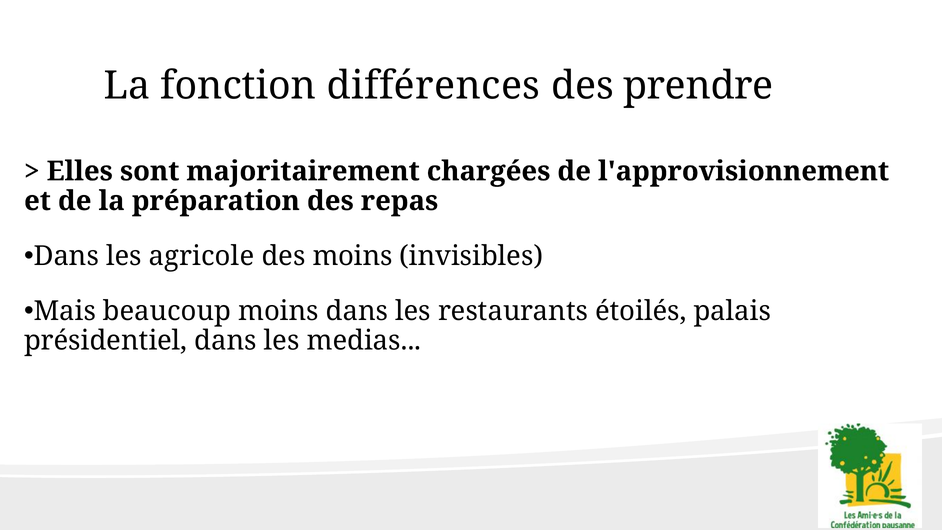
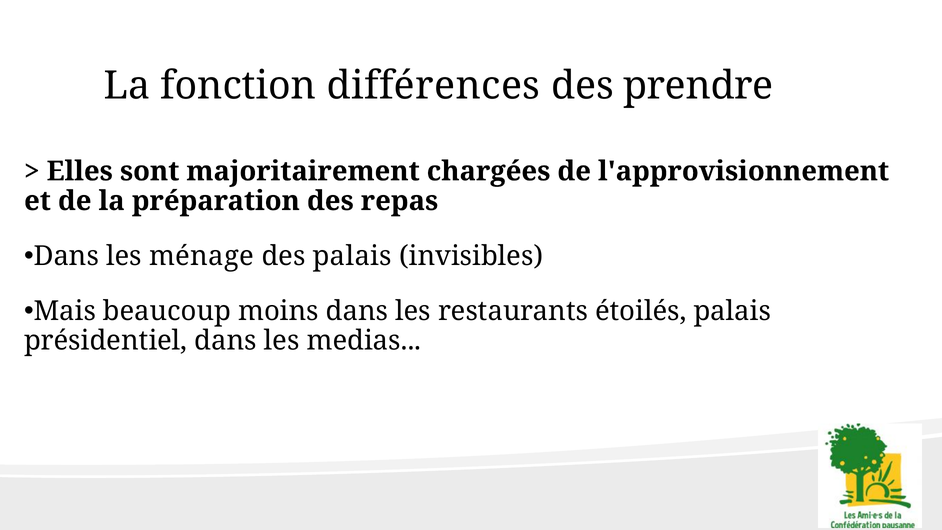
agricole: agricole -> ménage (202, 256)
des moins: moins -> palais (352, 256)
